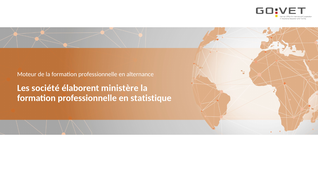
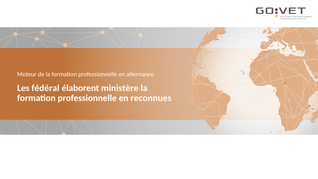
société: société -> fédéral (45, 88)
statistique: statistique -> reconnues (151, 98)
